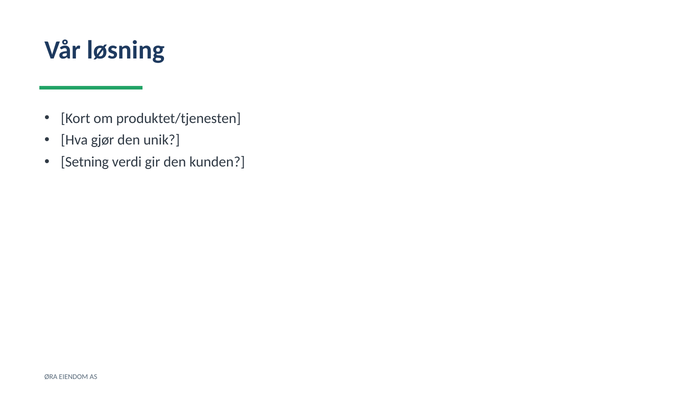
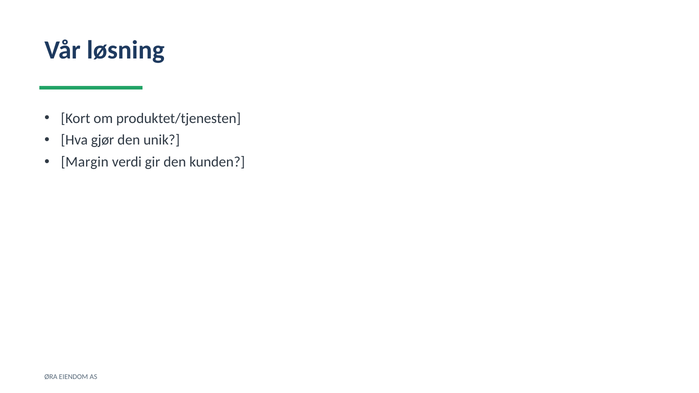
Setning: Setning -> Margin (85, 162)
